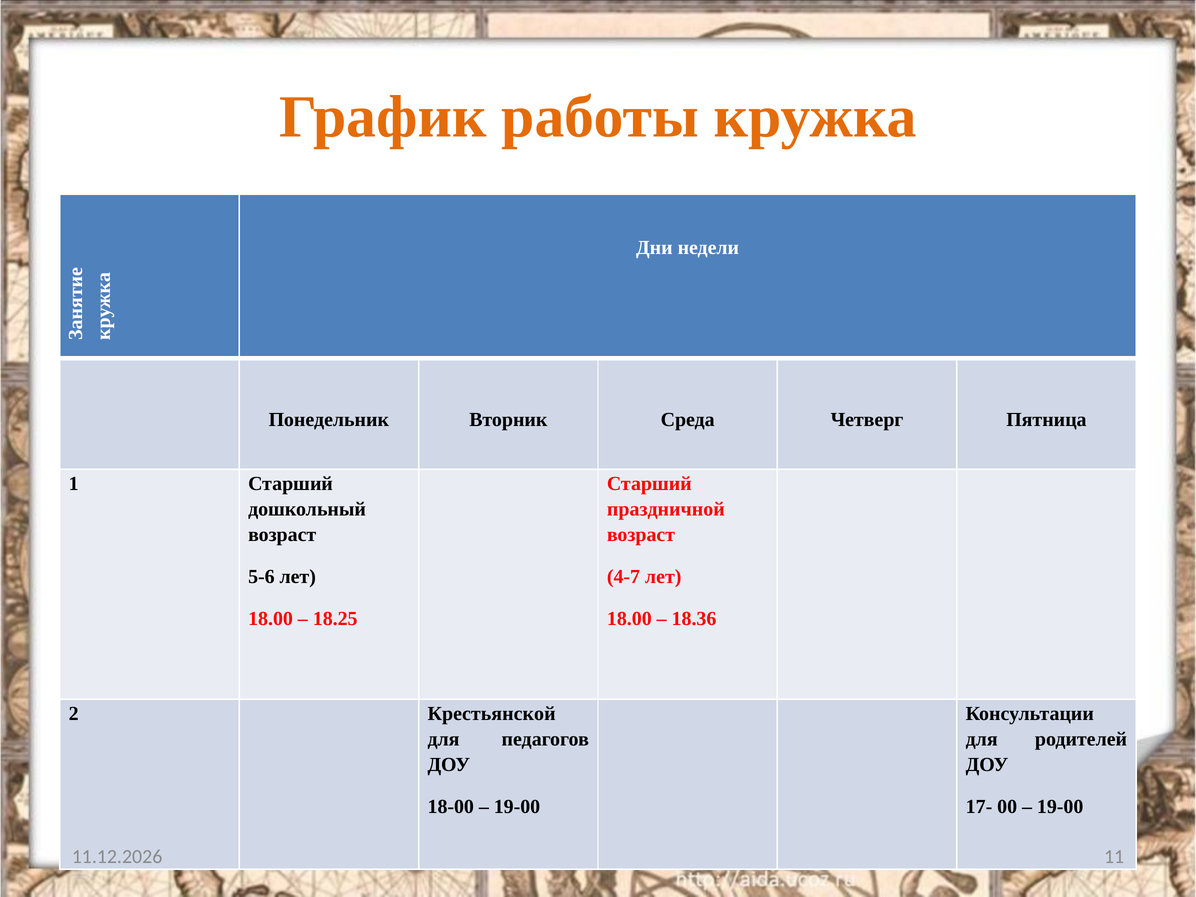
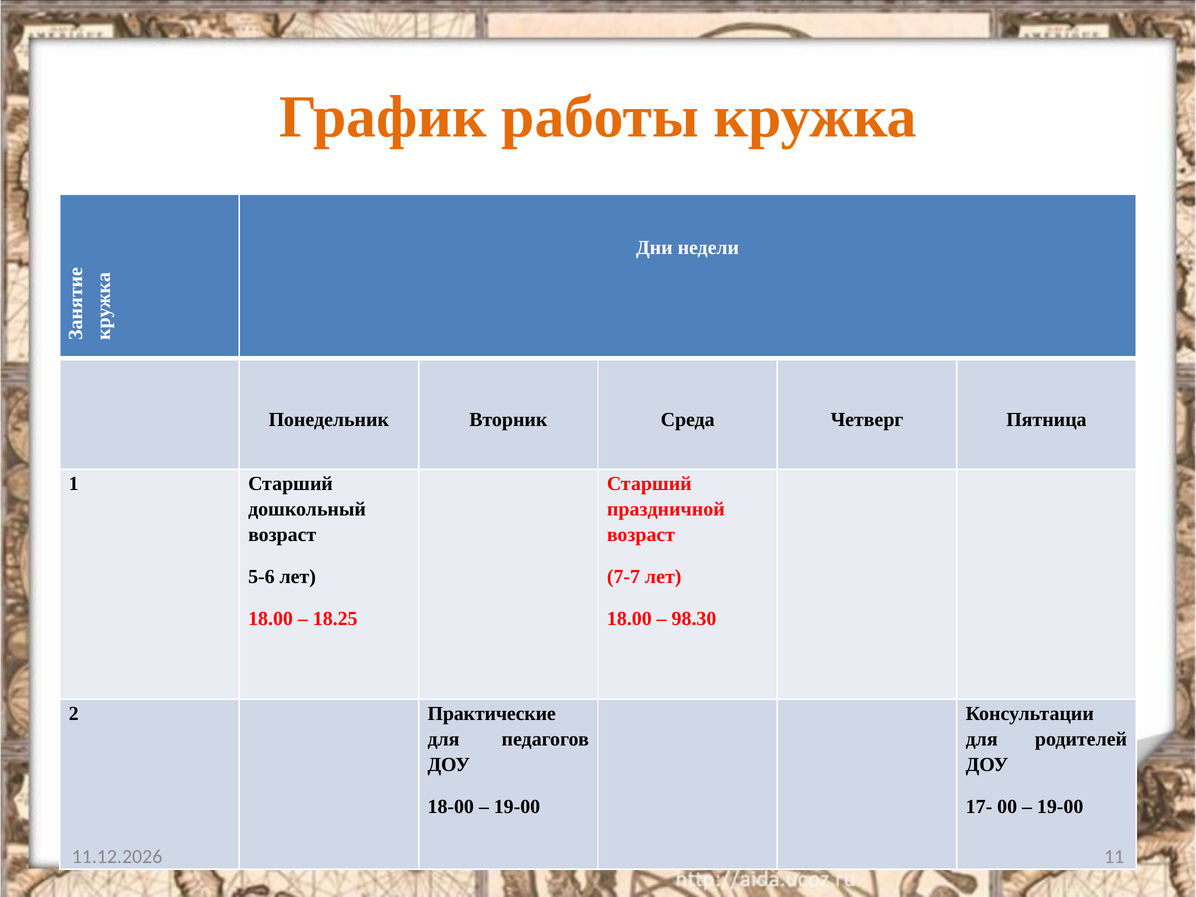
4-7: 4-7 -> 7-7 (623, 577)
18.36: 18.36 -> 98.30 (694, 619)
Крестьянской: Крестьянской -> Практические (492, 714)
